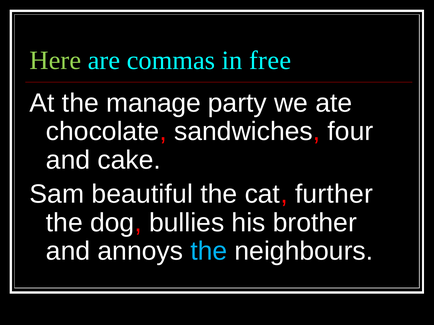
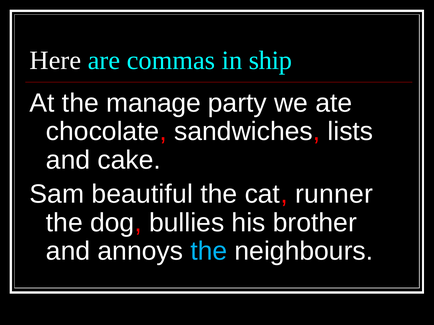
Here colour: light green -> white (55, 61)
free: free -> ship (270, 61)
four: four -> lists (350, 132)
further: further -> runner (334, 194)
